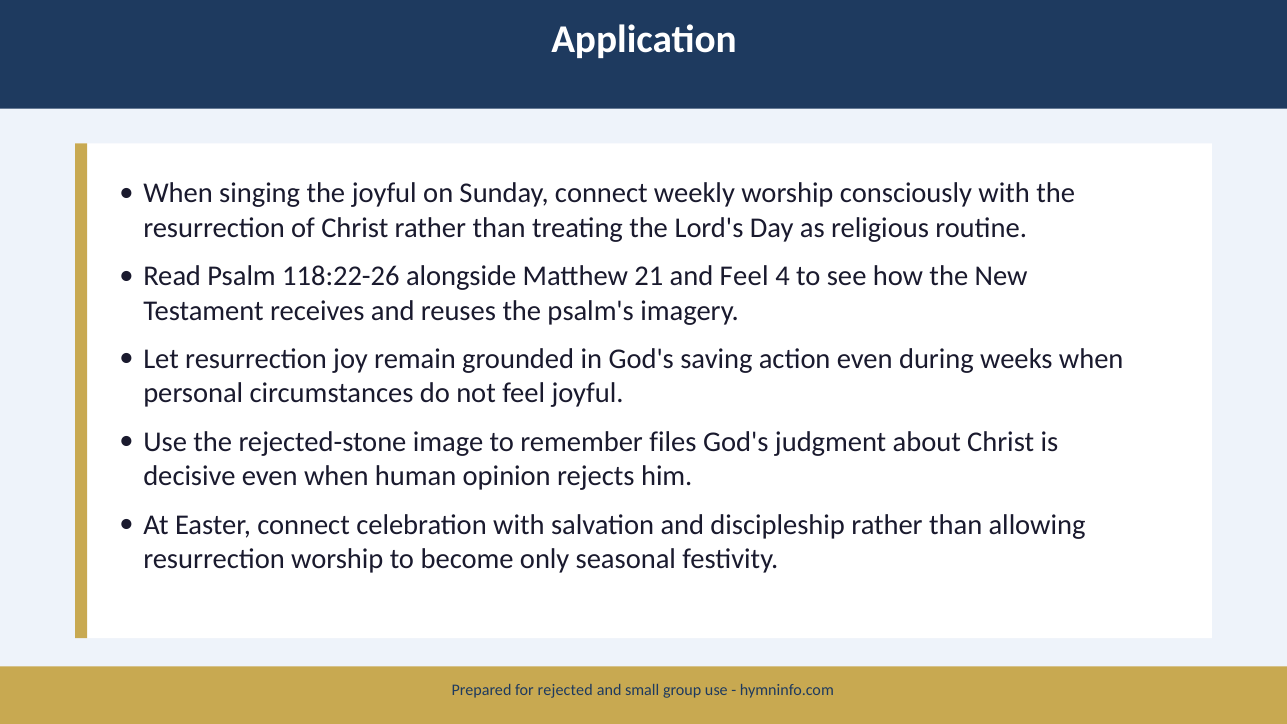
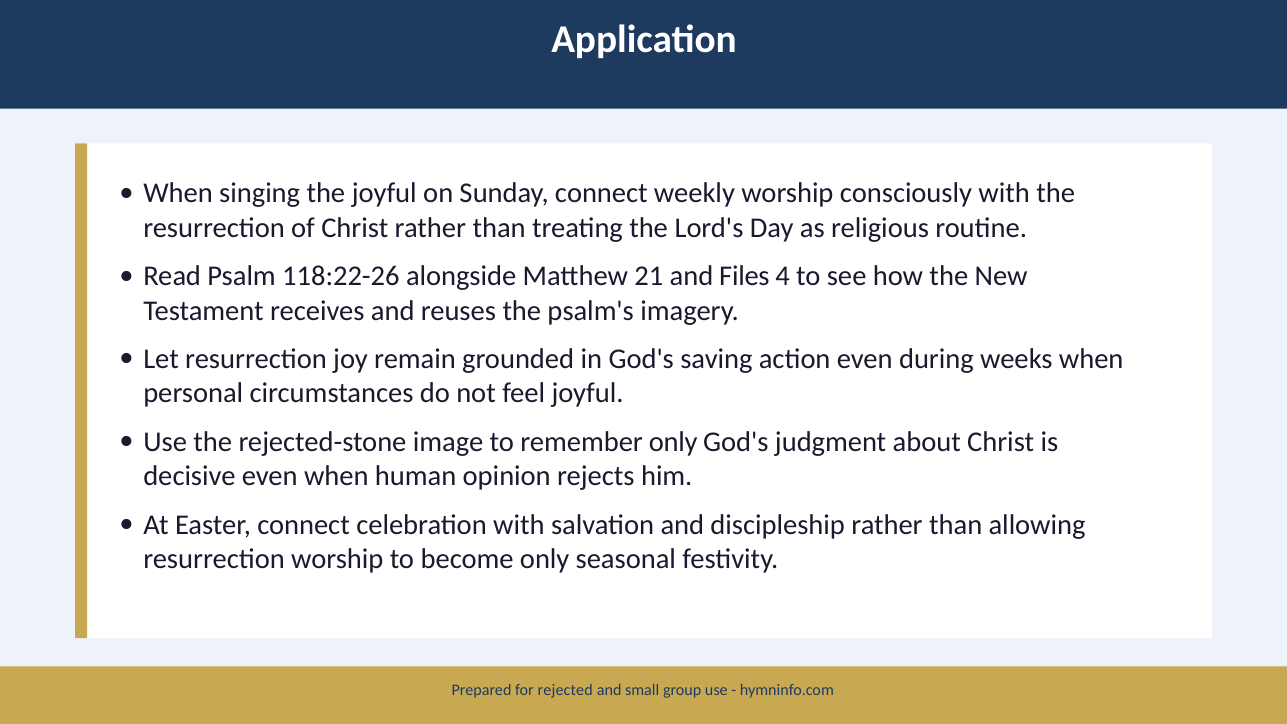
and Feel: Feel -> Files (744, 276)
remember files: files -> only (673, 442)
